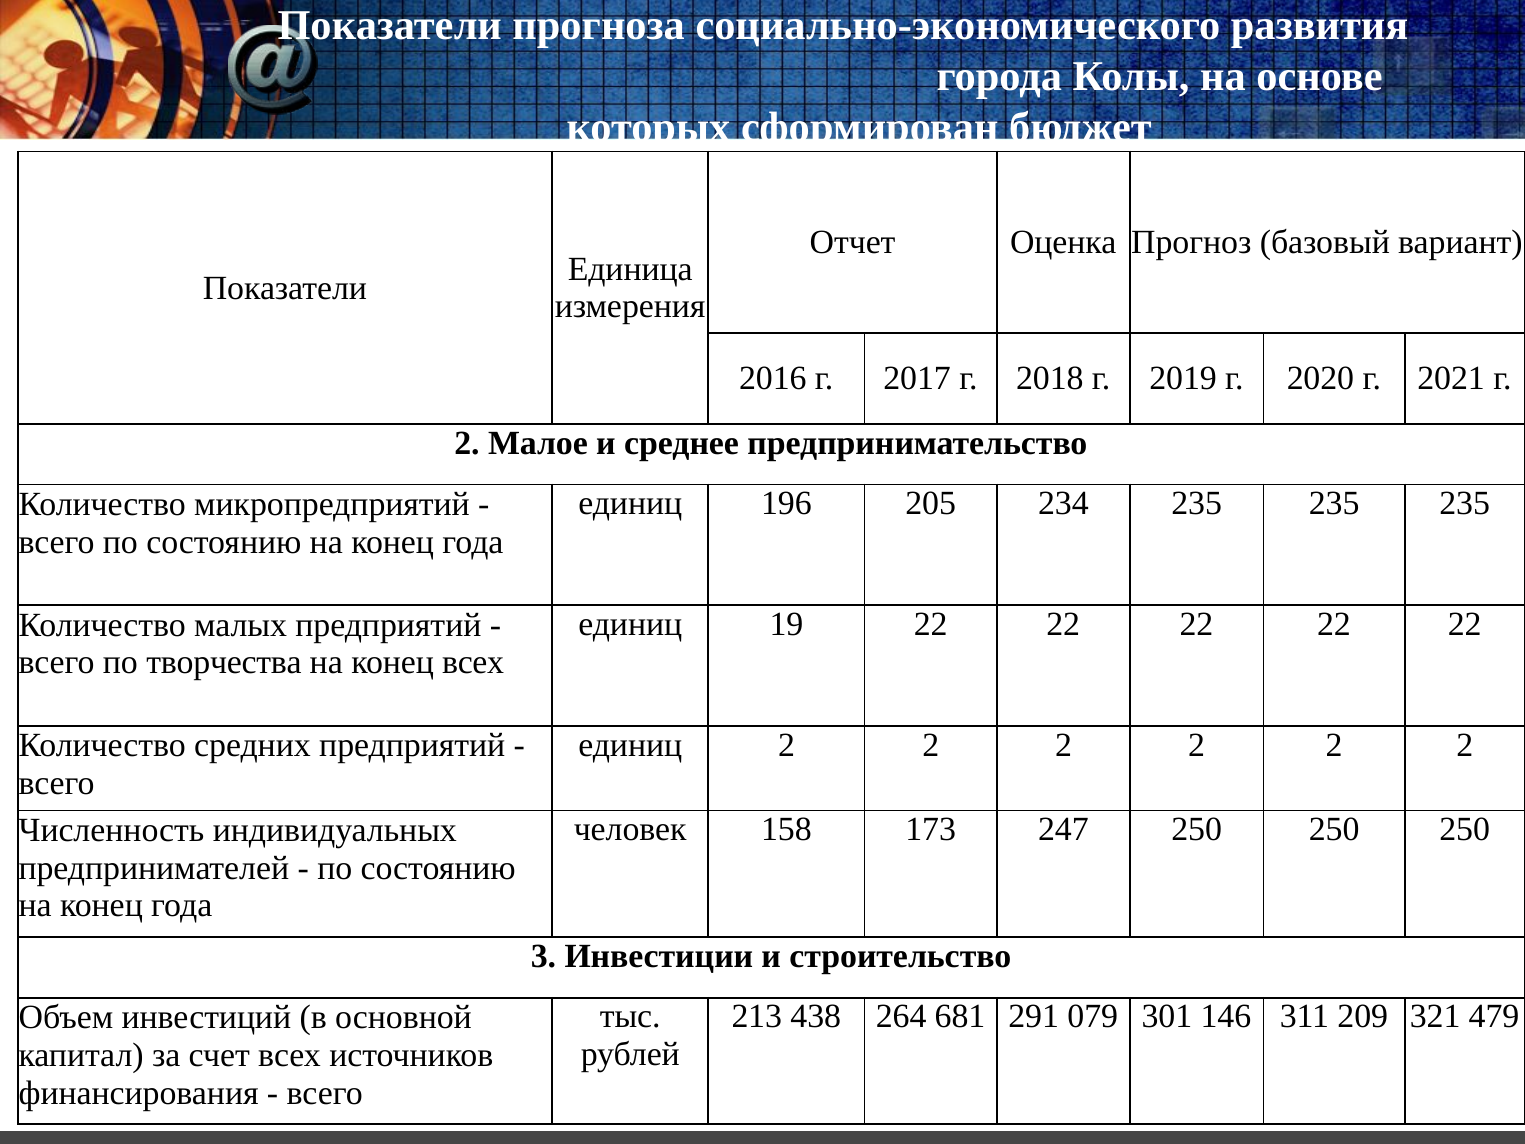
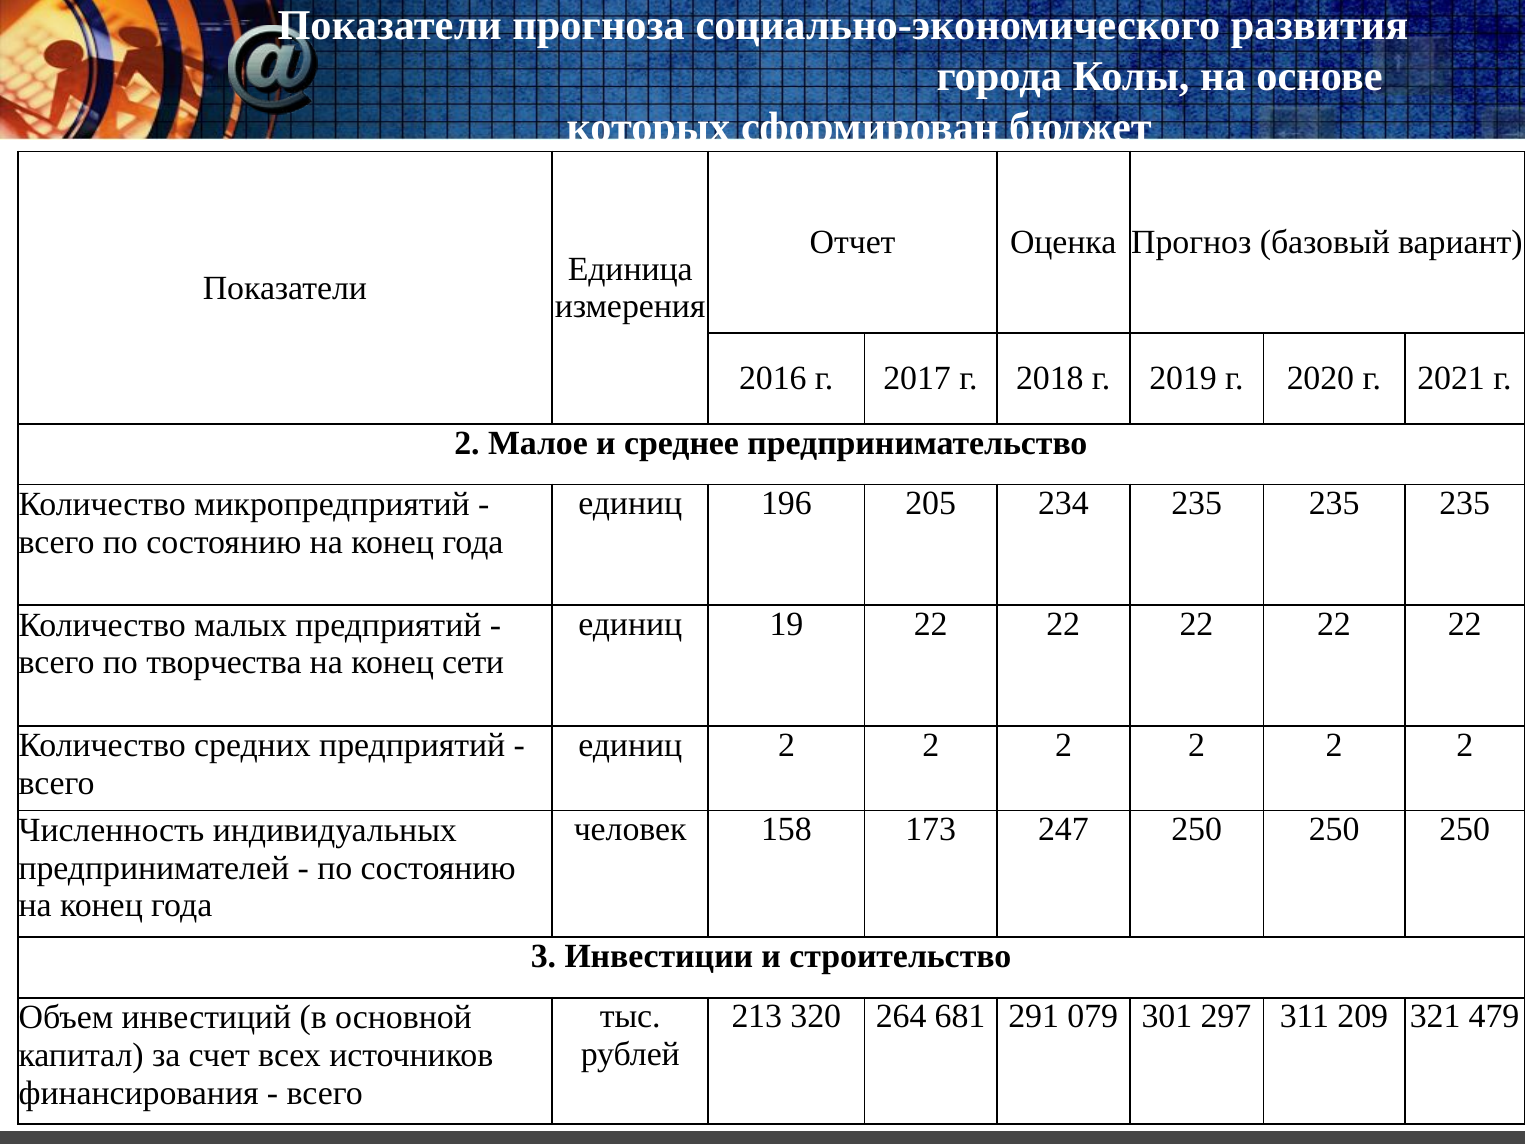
конец всех: всех -> сети (473, 663)
438: 438 -> 320 (816, 1017)
146: 146 -> 297 (1226, 1017)
